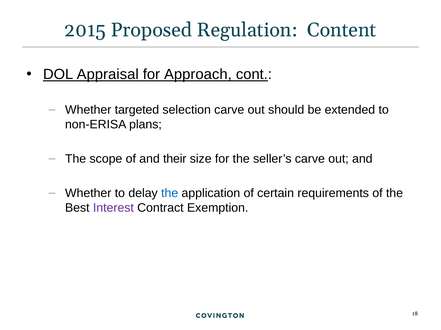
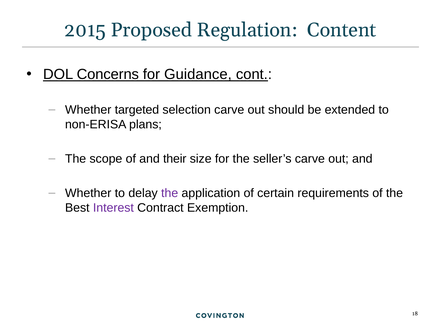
Appraisal: Appraisal -> Concerns (108, 75)
Approach: Approach -> Guidance (198, 75)
the colour: blue -> purple (170, 194)
